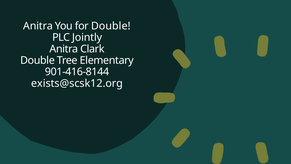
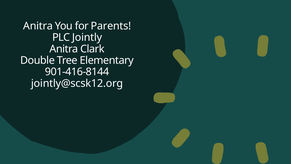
for Double: Double -> Parents (111, 26)
exists@scsk12.org: exists@scsk12.org -> jointly@scsk12.org (77, 83)
